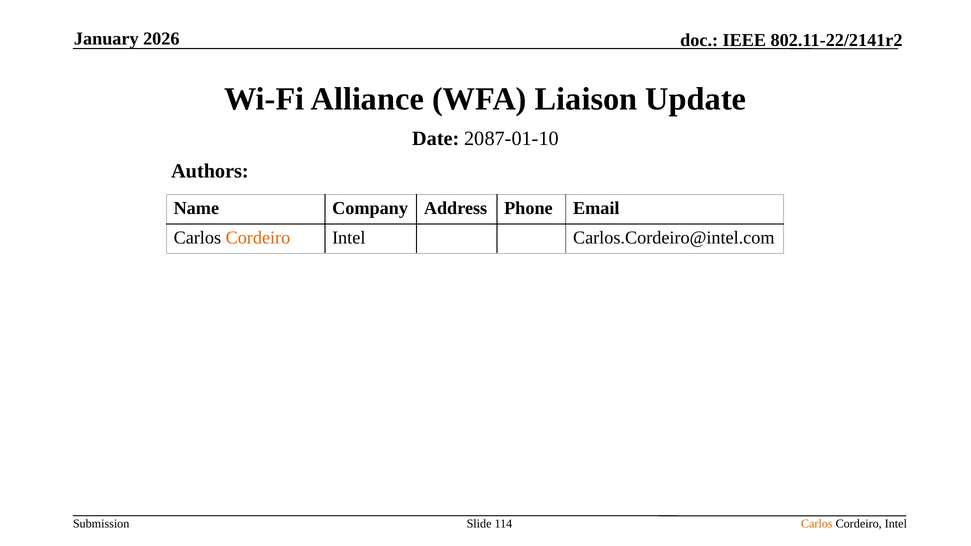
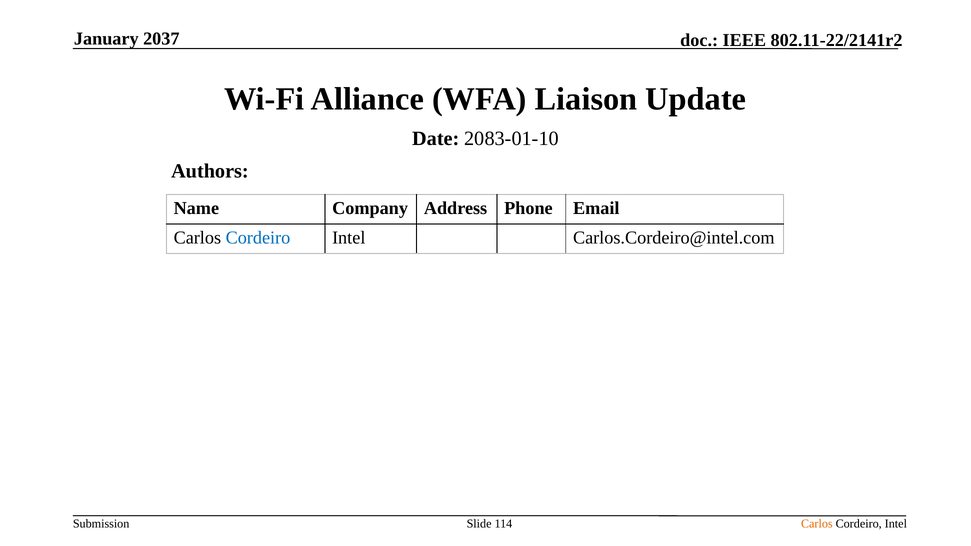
2026: 2026 -> 2037 (161, 39)
2087-01-10: 2087-01-10 -> 2083-01-10 (512, 139)
Cordeiro colour: orange -> blue (258, 238)
